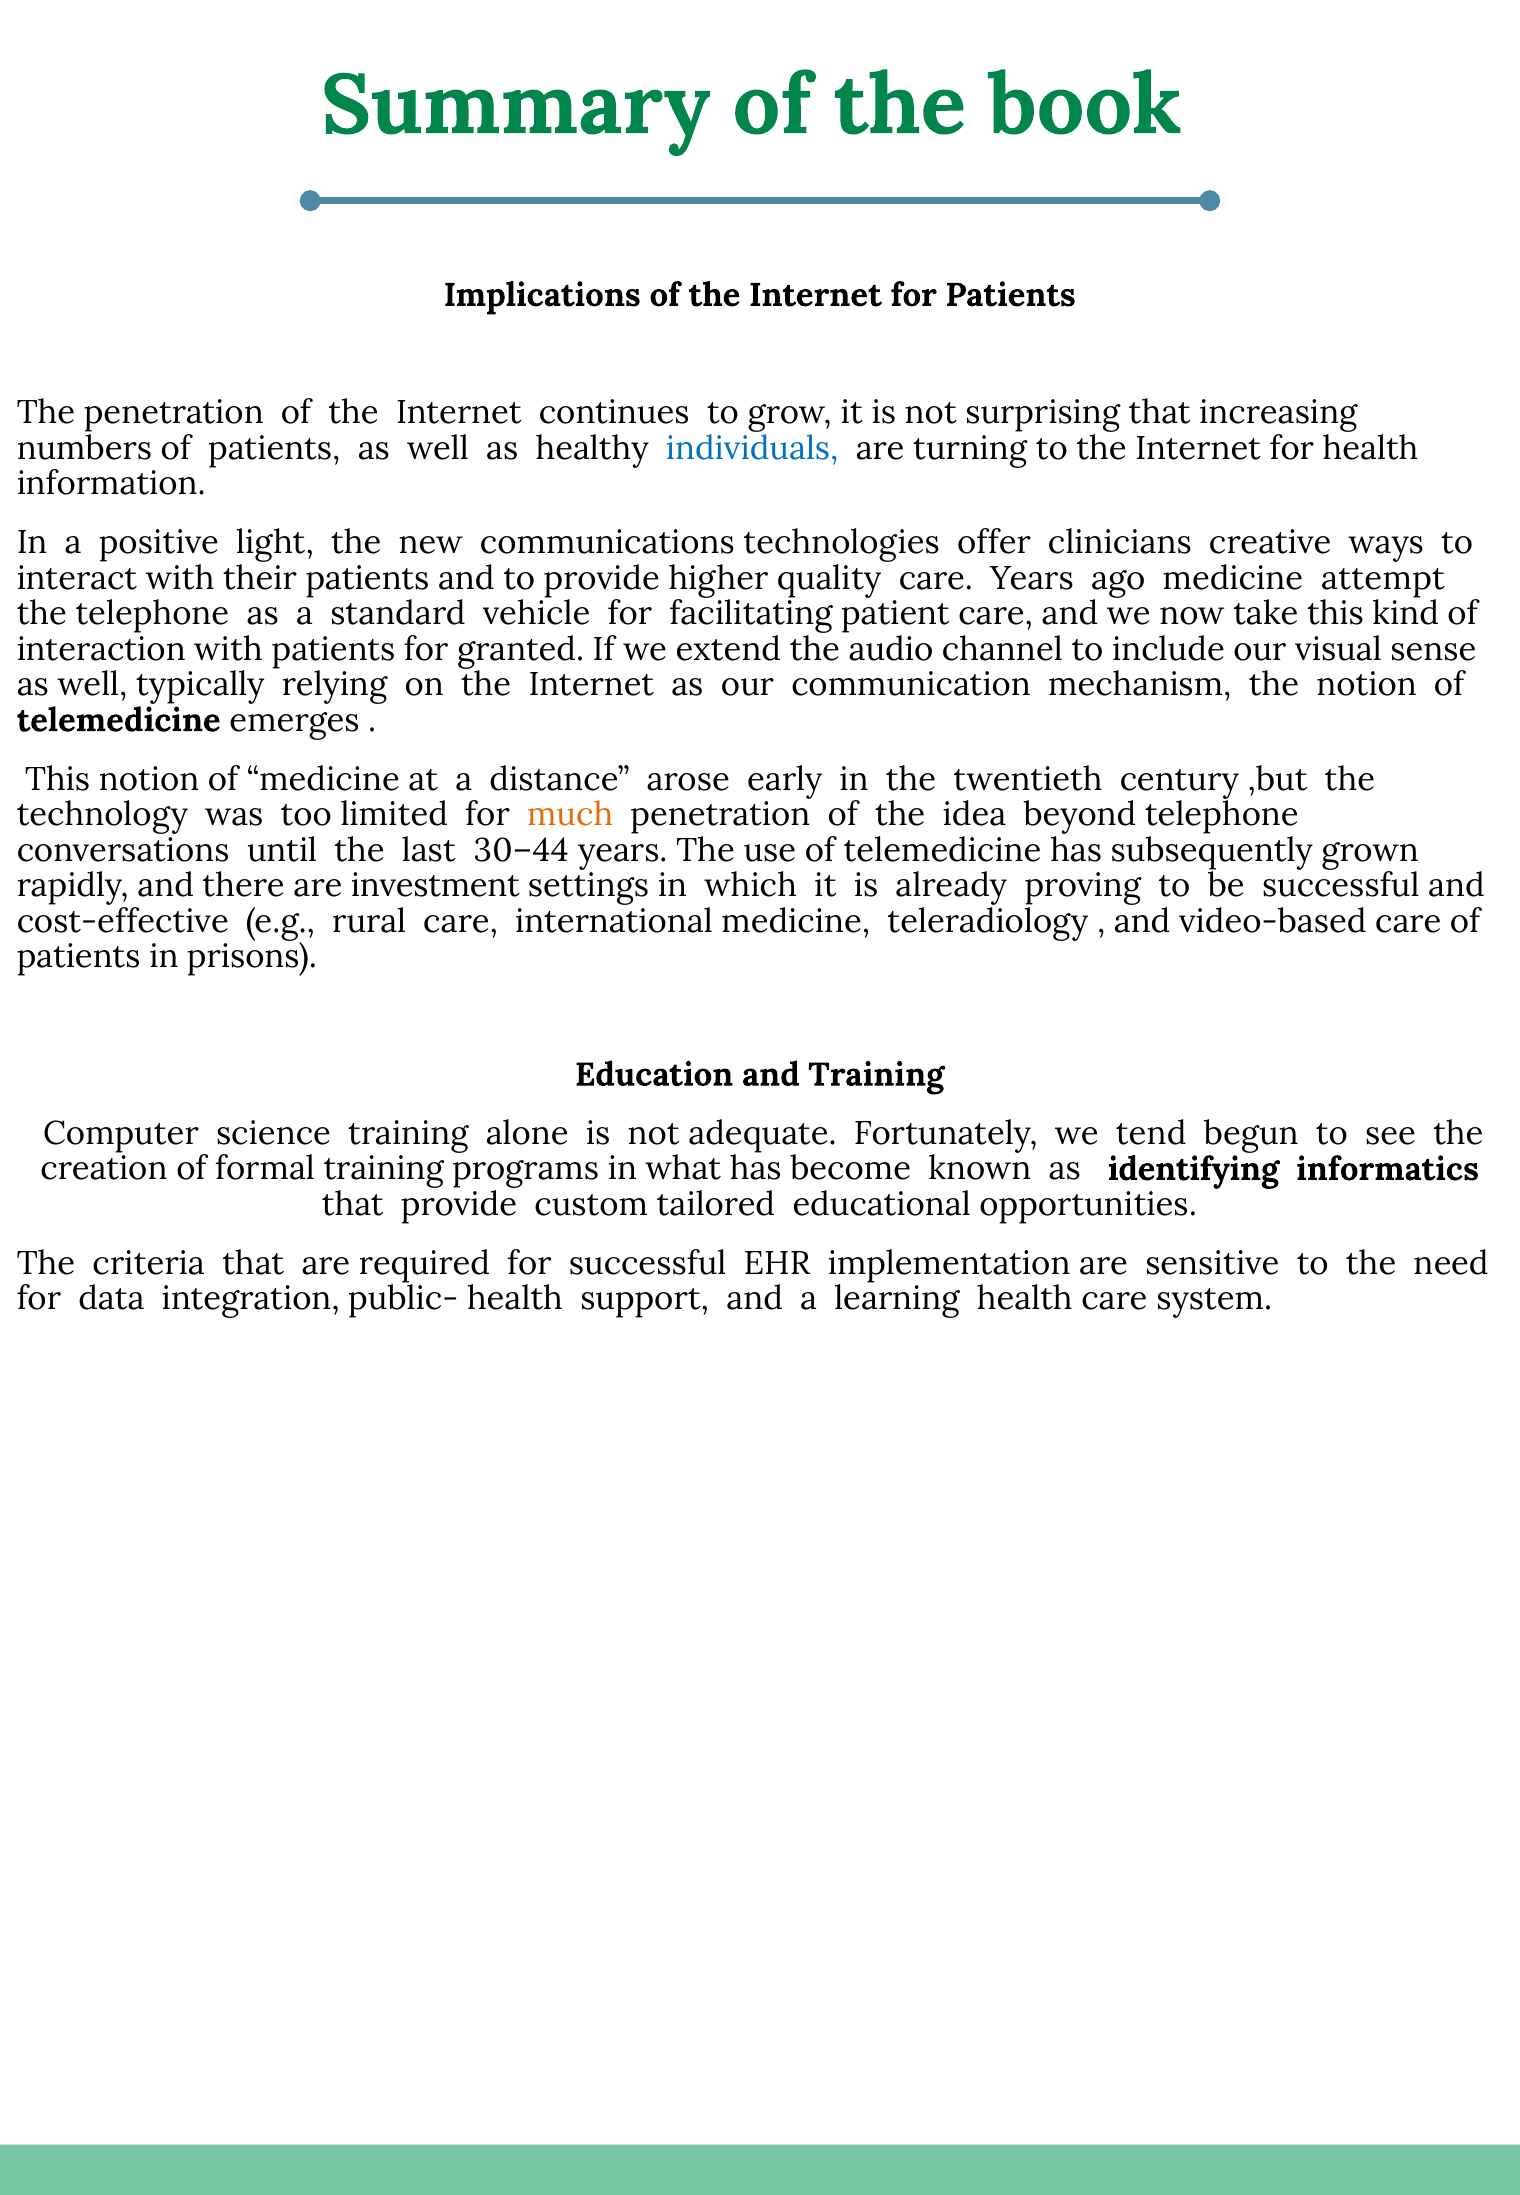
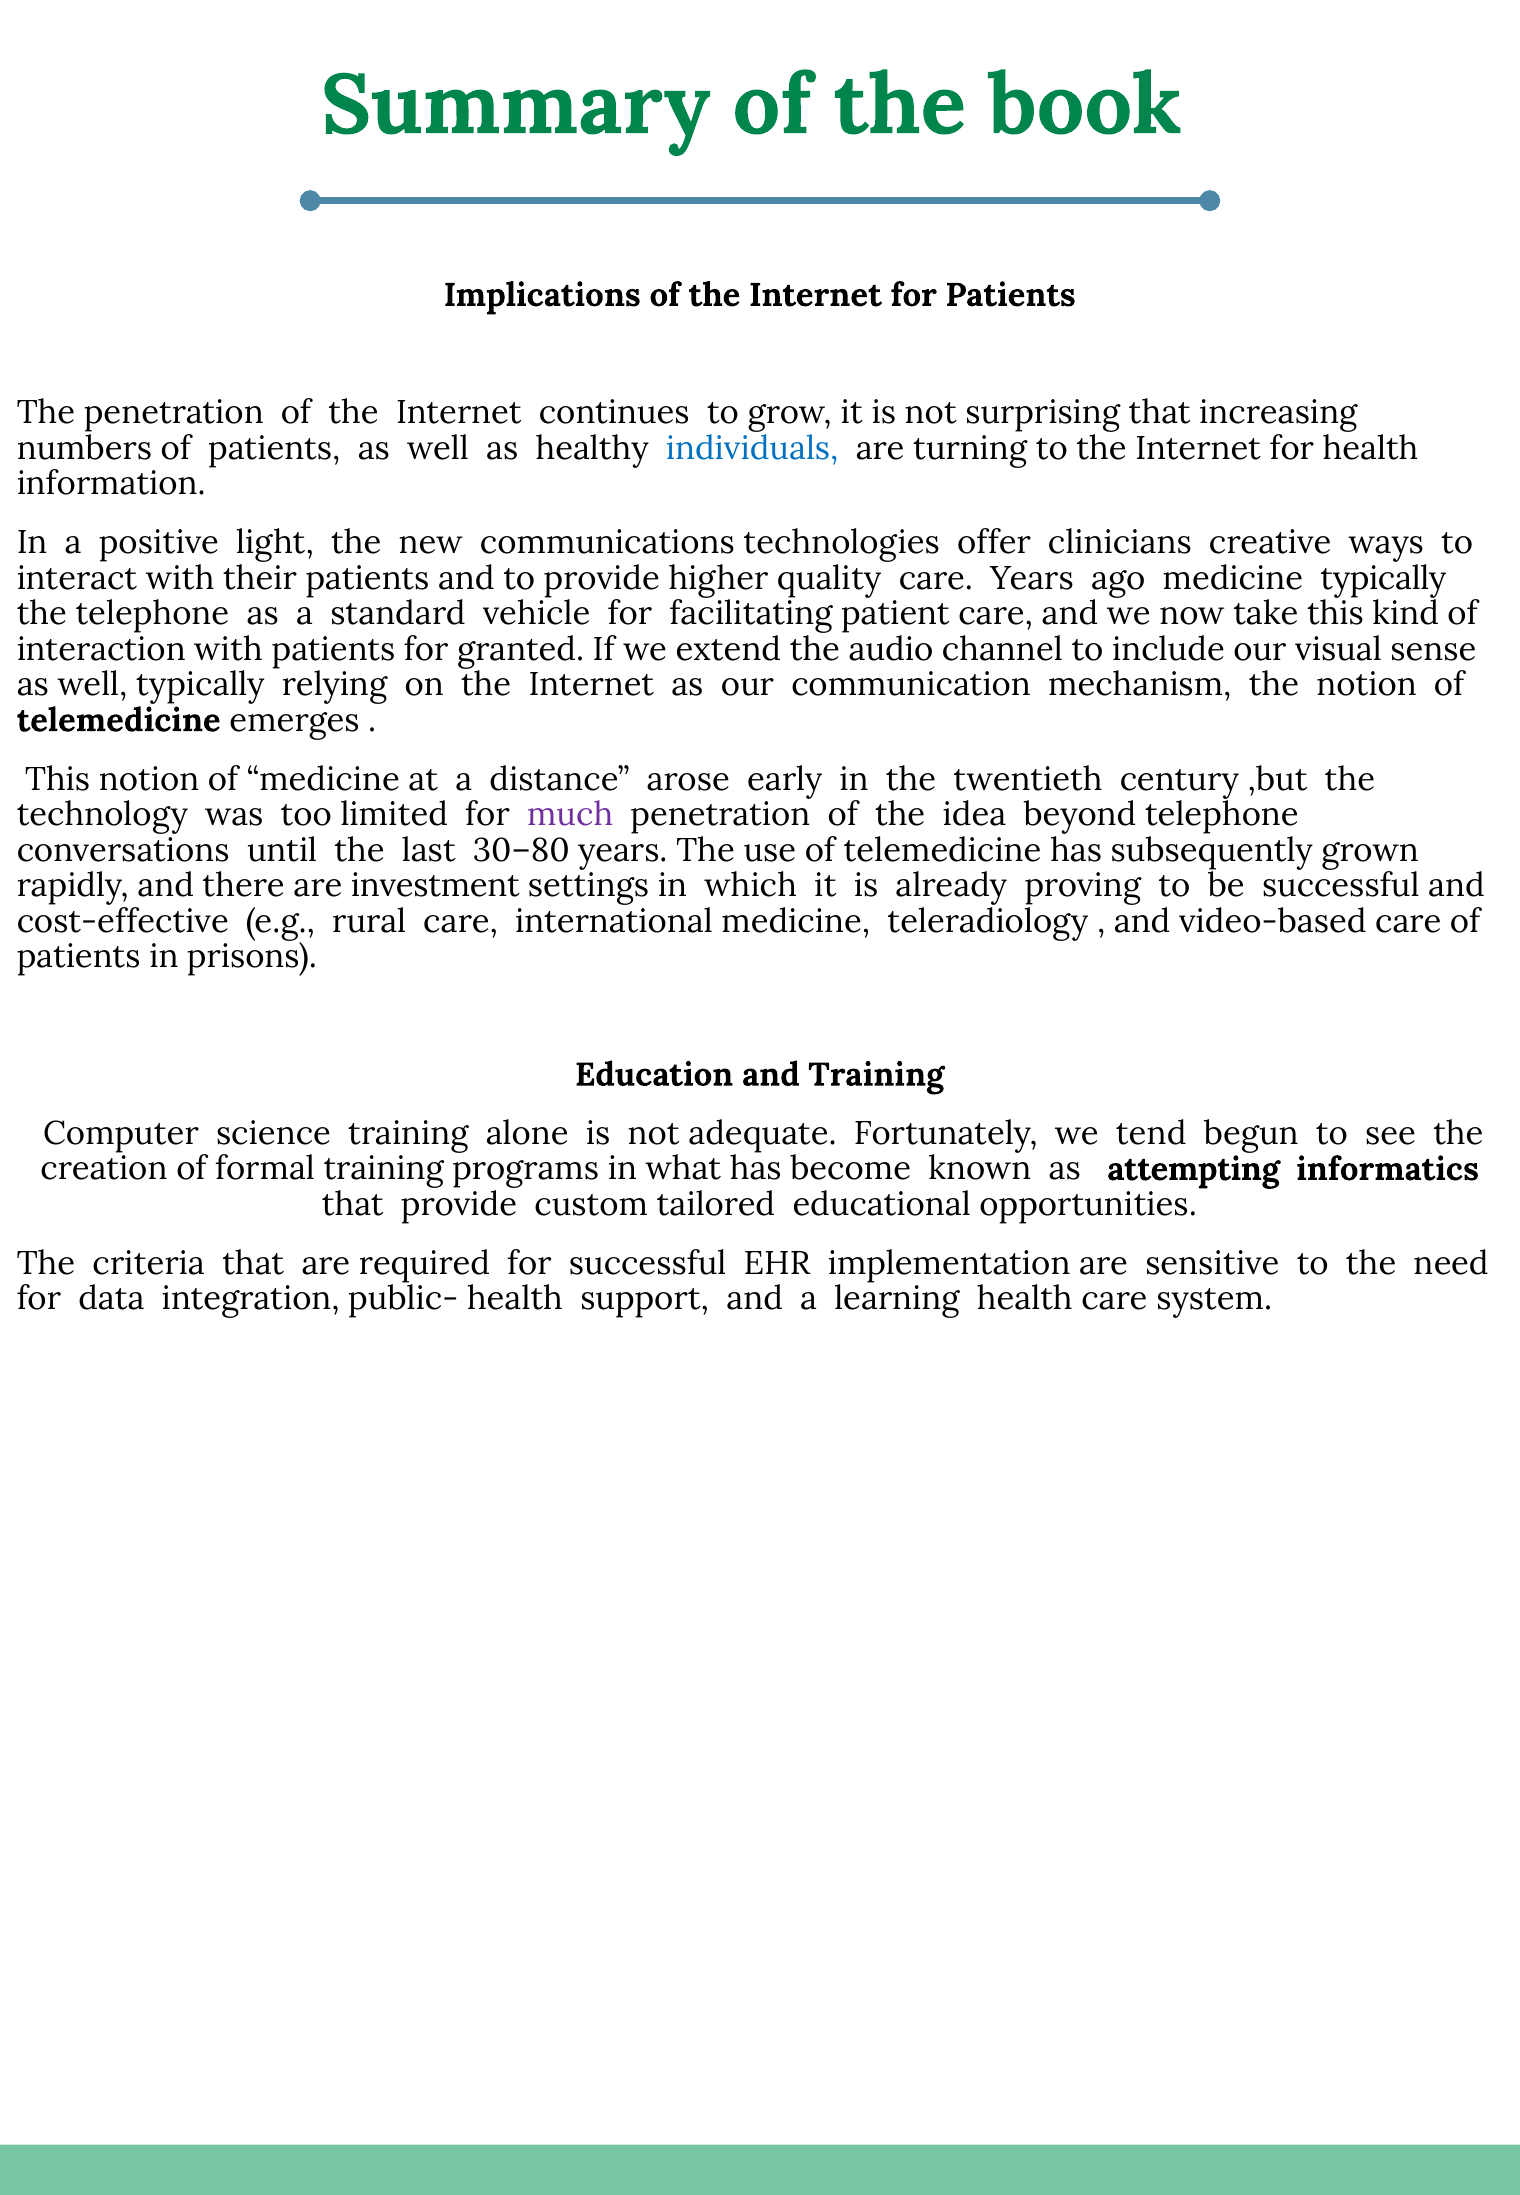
medicine attempt: attempt -> typically (1383, 579)
much colour: orange -> purple (570, 815)
30–44: 30–44 -> 30–80 (521, 851)
identifying: identifying -> attempting (1194, 1169)
